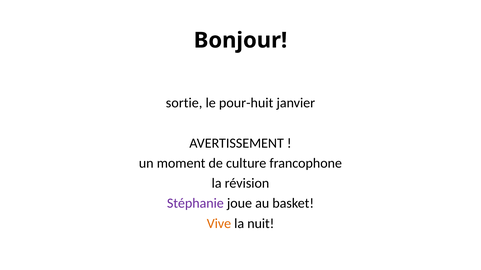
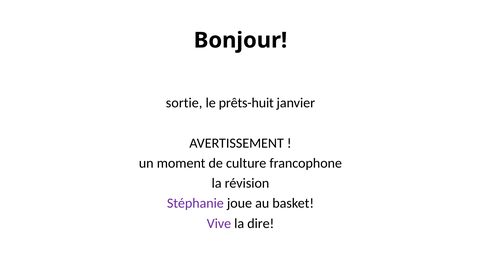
pour-huit: pour-huit -> prêts-huit (246, 103)
Vive colour: orange -> purple (219, 224)
nuit: nuit -> dire (261, 224)
